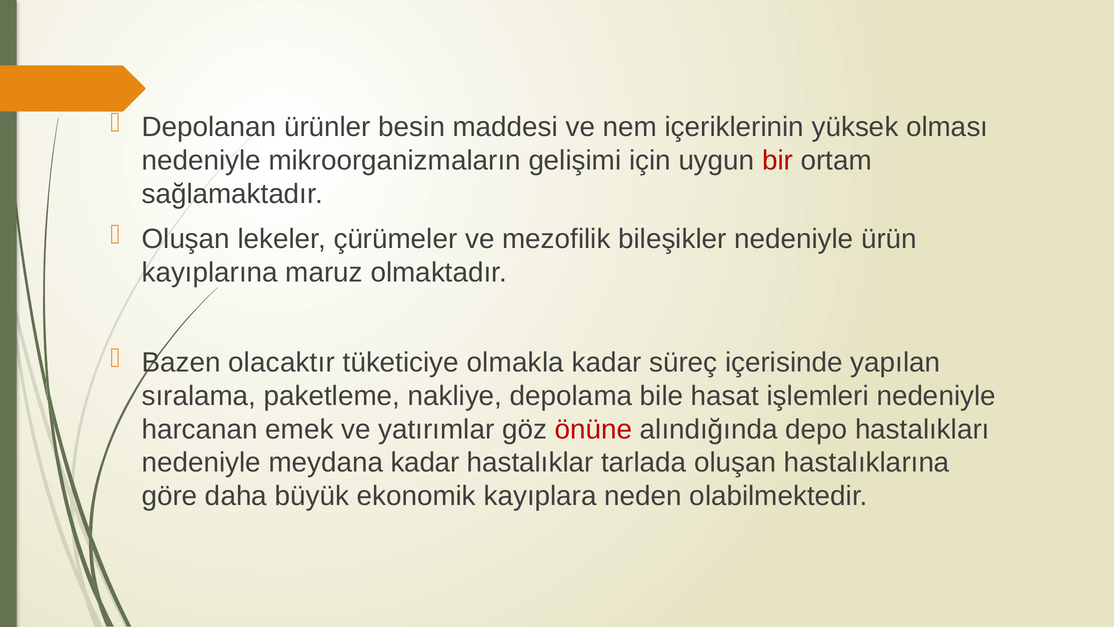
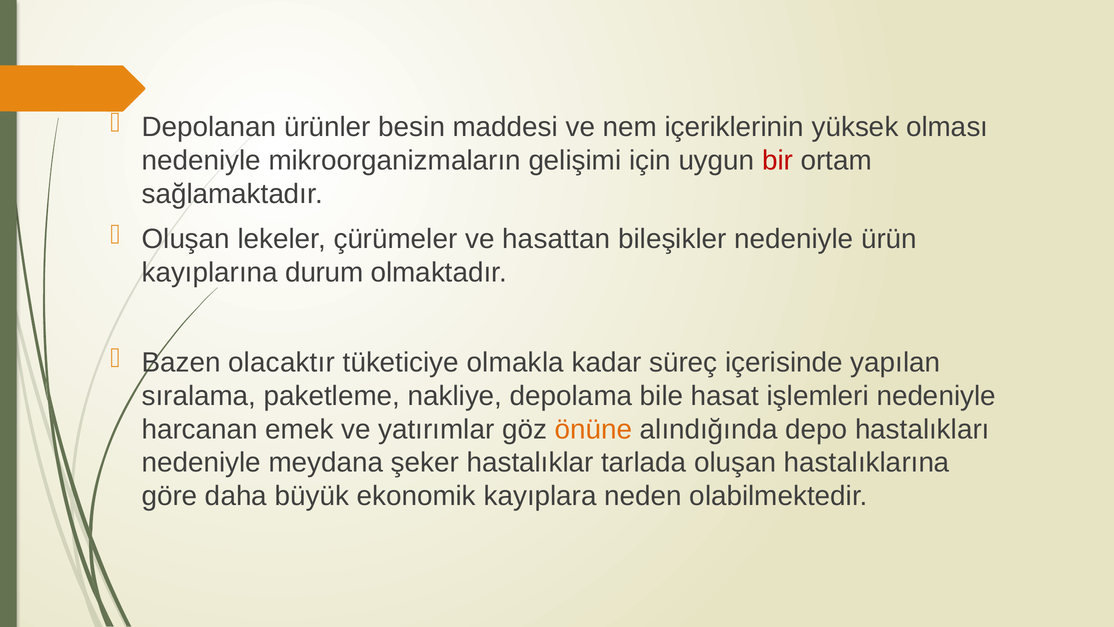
mezofilik: mezofilik -> hasattan (556, 239)
maruz: maruz -> durum (324, 272)
önüne colour: red -> orange (593, 429)
meydana kadar: kadar -> şeker (425, 462)
